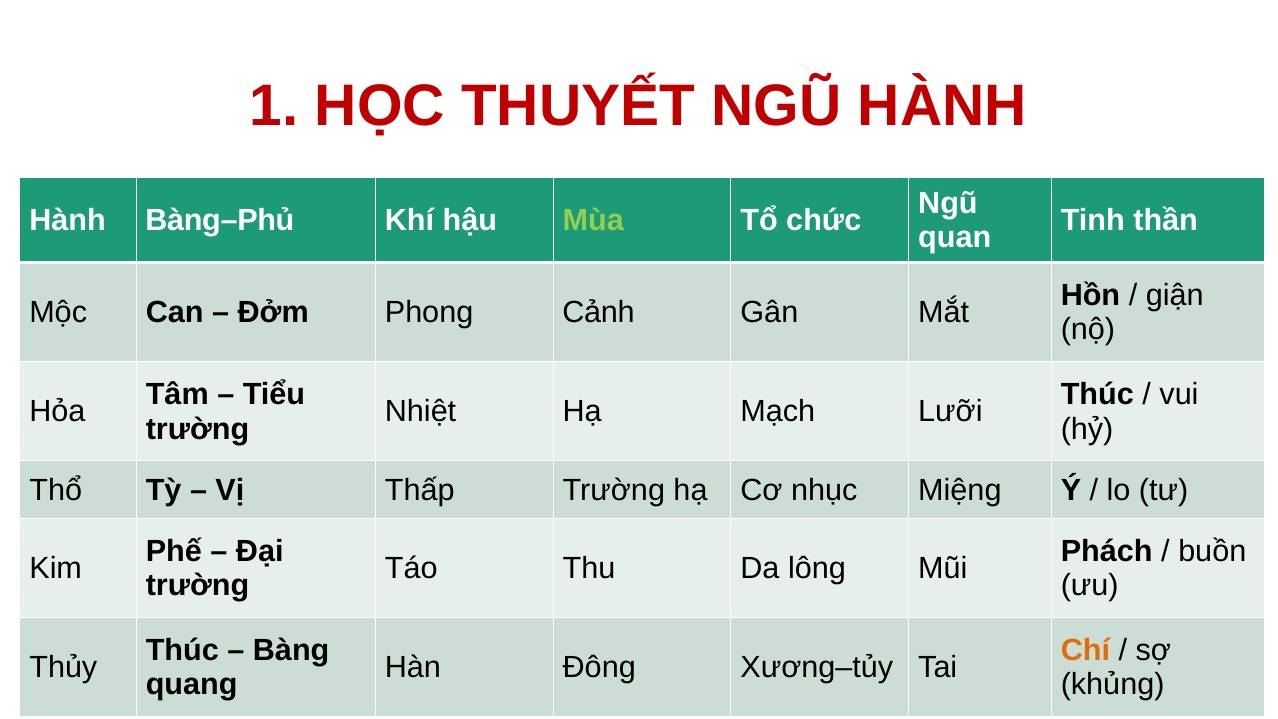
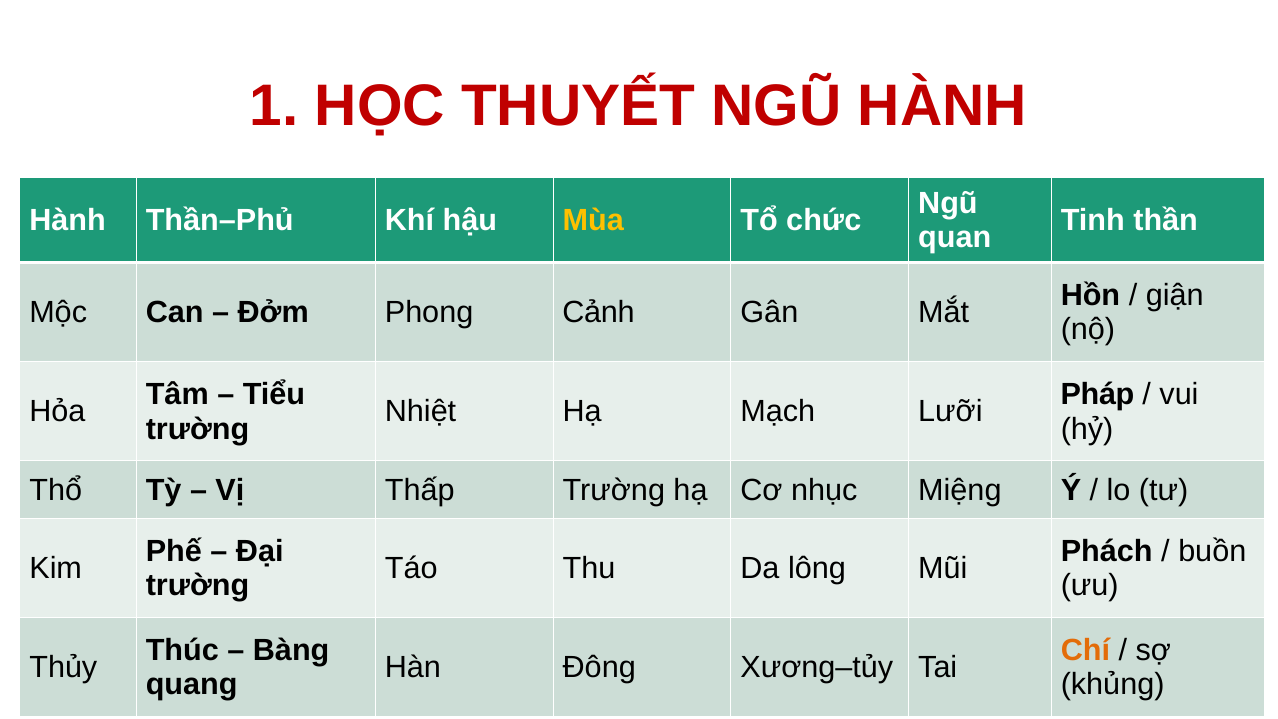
Bàng–Phủ: Bàng–Phủ -> Thần–Phủ (220, 220)
Mùa colour: light green -> yellow (593, 220)
Thúc: Thúc -> Pháp (1097, 394)
